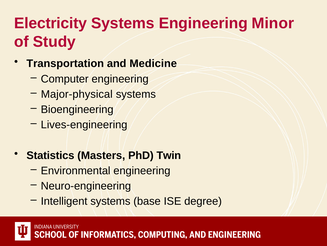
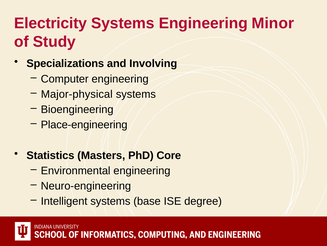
Transportation: Transportation -> Specializations (65, 63)
Medicine: Medicine -> Involving (153, 63)
Lives-engineering: Lives-engineering -> Place-engineering (84, 124)
Twin: Twin -> Core (169, 155)
